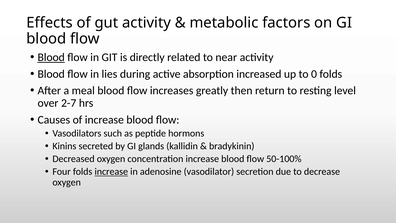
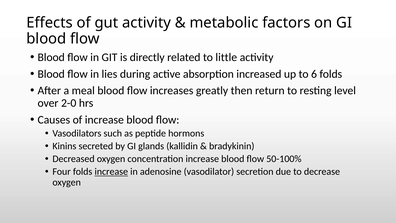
Blood underline: present -> none (51, 57)
near: near -> little (226, 57)
0: 0 -> 6 (314, 74)
2-7: 2-7 -> 2-0 (69, 103)
